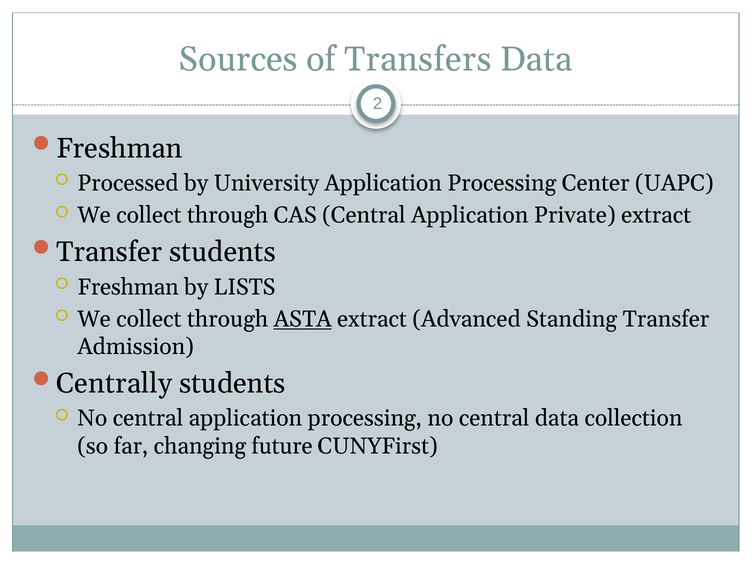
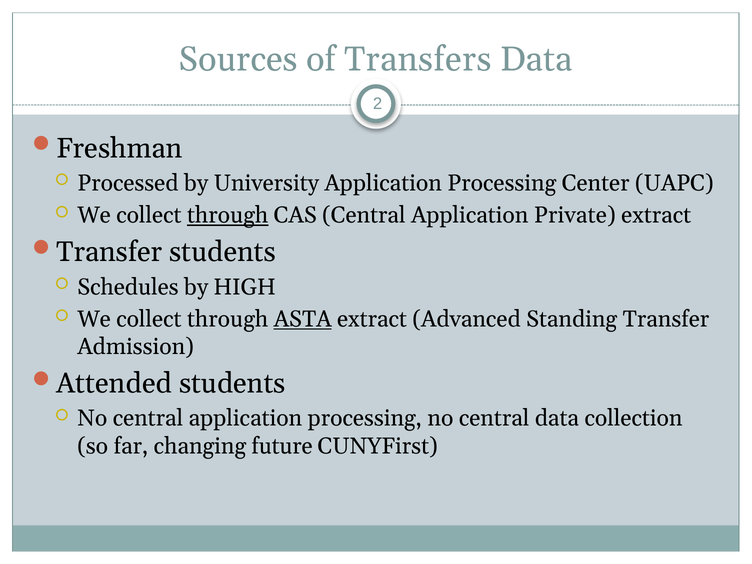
through underline: none -> present (228, 215)
Freshman: Freshman -> Schedules (128, 287)
LISTS: LISTS -> HIGH (245, 287)
Centrally: Centrally -> Attended (114, 383)
